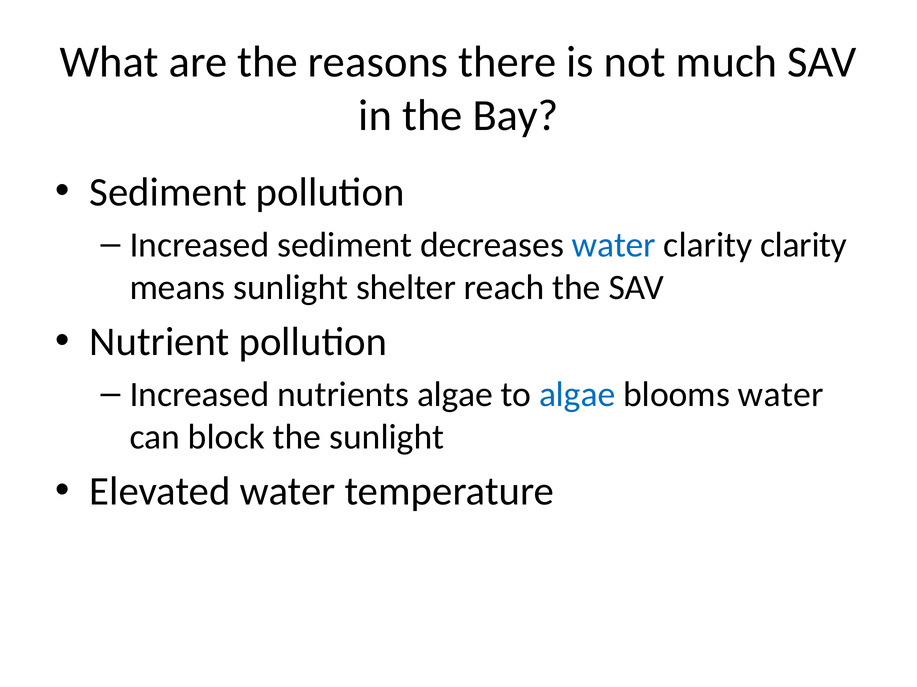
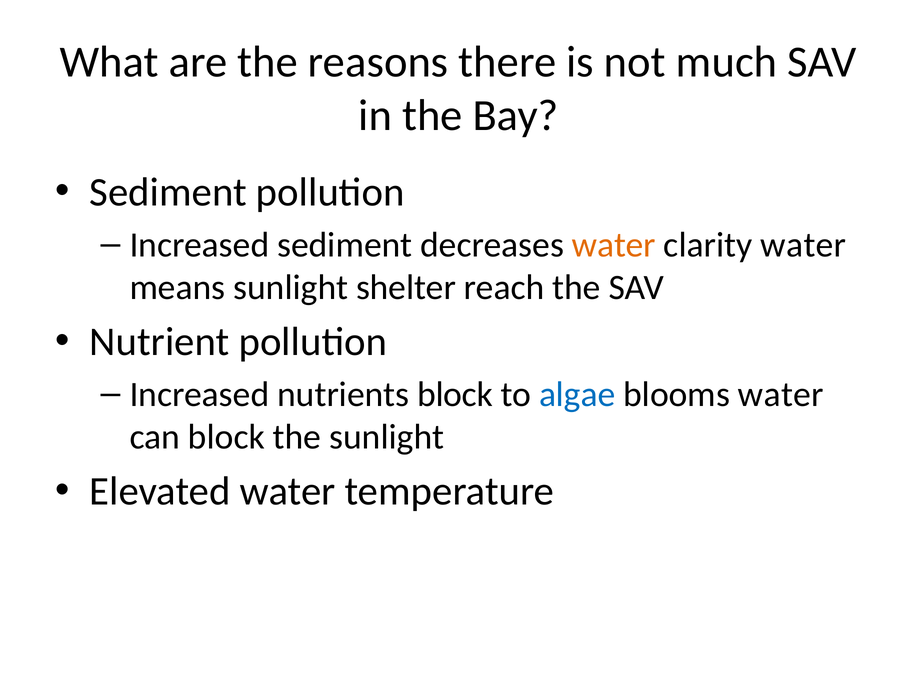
water colour: blue -> orange (614, 245)
clarity clarity: clarity -> water (803, 245)
nutrients algae: algae -> block (455, 395)
